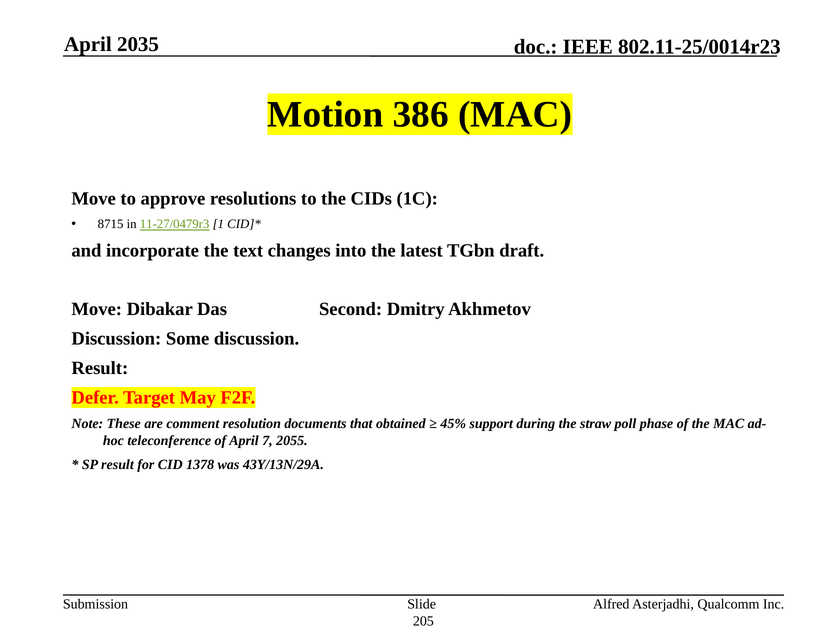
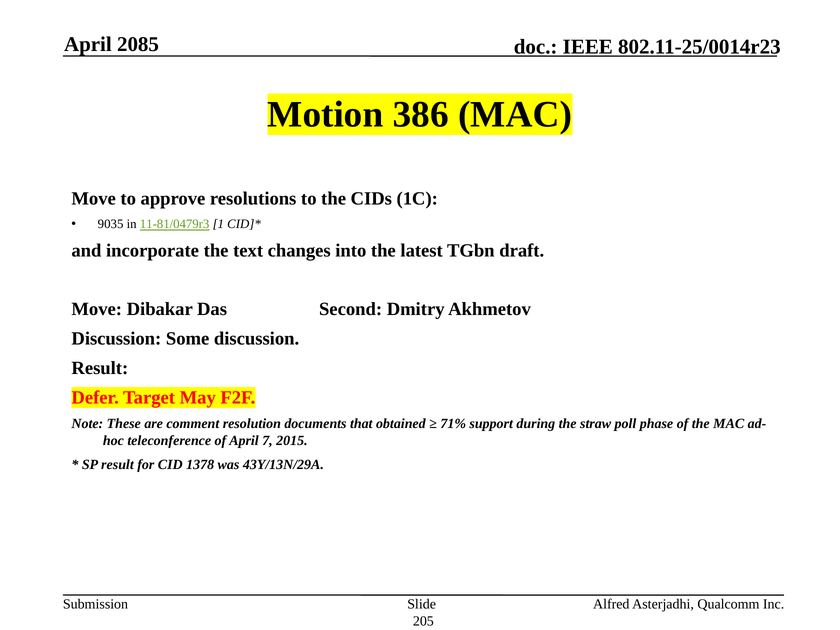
2035: 2035 -> 2085 (138, 45)
8715: 8715 -> 9035 (111, 224)
11-27/0479r3: 11-27/0479r3 -> 11-81/0479r3 (175, 224)
45%: 45% -> 71% (453, 424)
2055: 2055 -> 2015 (292, 441)
